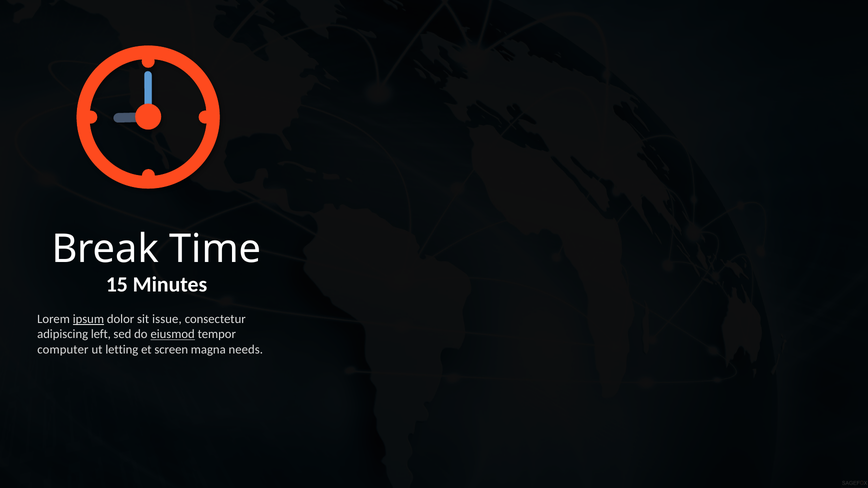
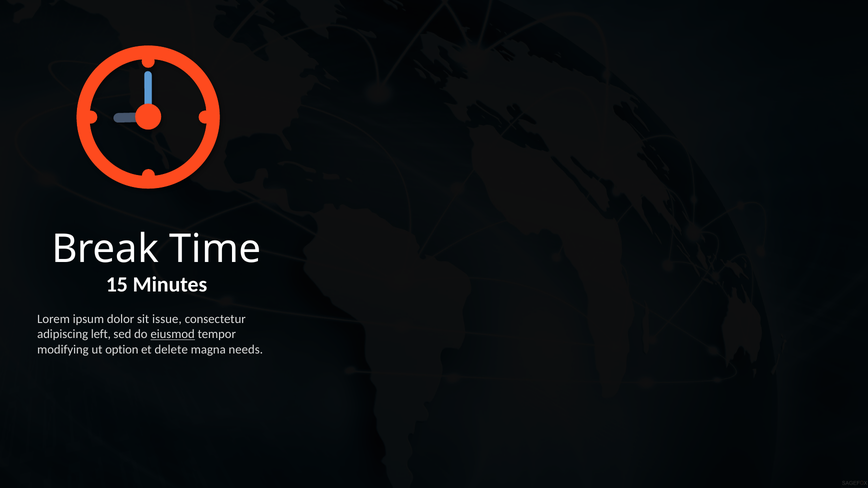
ipsum underline: present -> none (88, 319)
computer: computer -> modifying (63, 350)
letting: letting -> option (122, 350)
screen: screen -> delete (171, 350)
